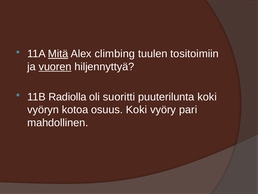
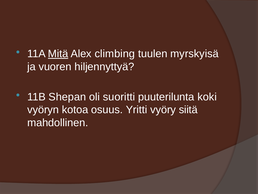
tositoimiin: tositoimiin -> myrskyisä (195, 54)
vuoren underline: present -> none (55, 67)
Radiolla: Radiolla -> Shepan (67, 97)
osuus Koki: Koki -> Yritti (137, 110)
pari: pari -> siitä (188, 110)
